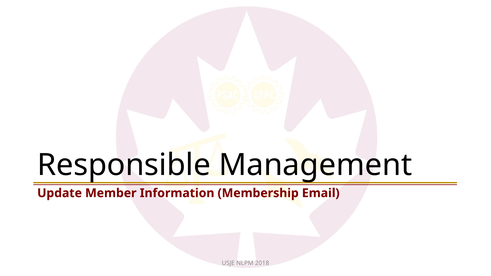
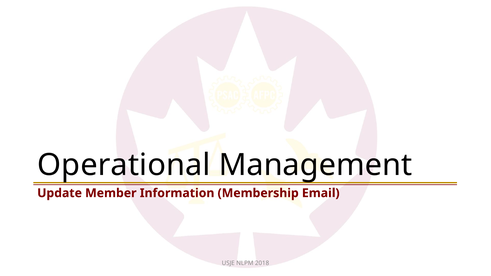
Responsible: Responsible -> Operational (124, 165)
